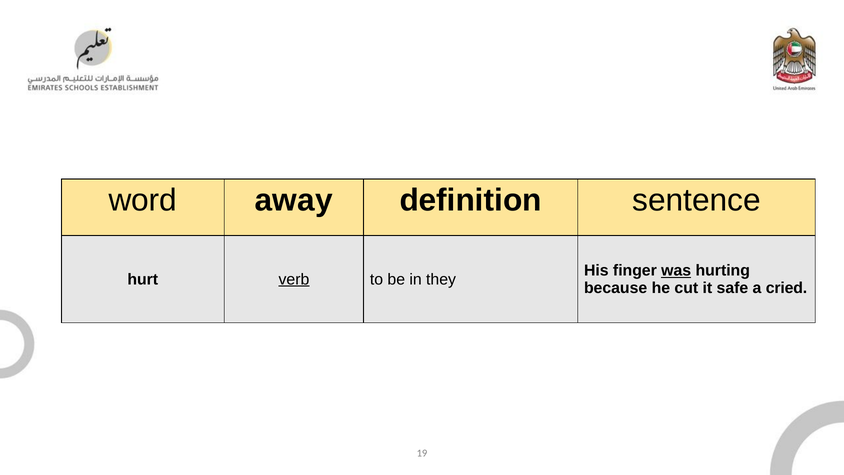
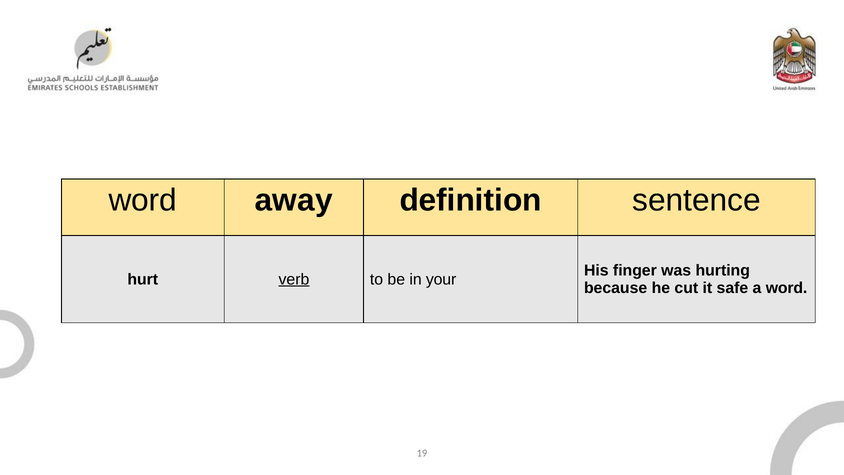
was underline: present -> none (676, 270)
they: they -> your (441, 279)
a cried: cried -> word (787, 288)
